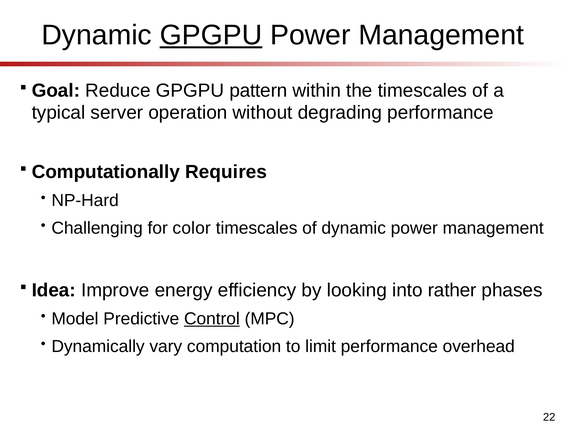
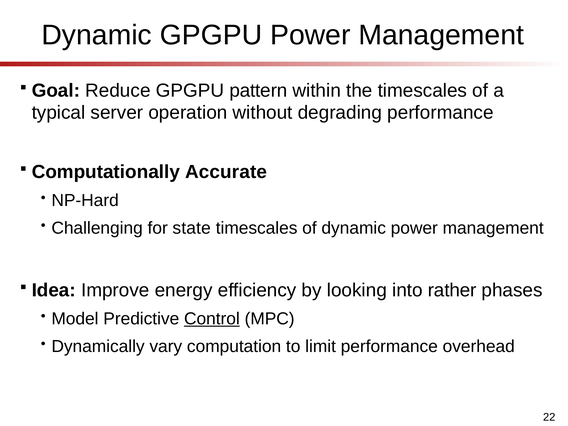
GPGPU underline: present -> none (211, 35)
Requires: Requires -> Accurate (226, 172)
color: color -> state (192, 228)
